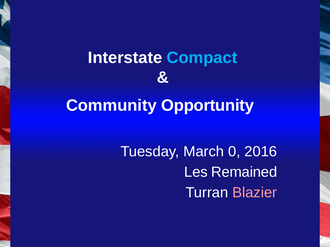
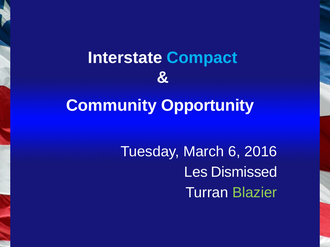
0: 0 -> 6 (234, 152)
Remained: Remained -> Dismissed (244, 172)
Blazier colour: pink -> light green (255, 193)
